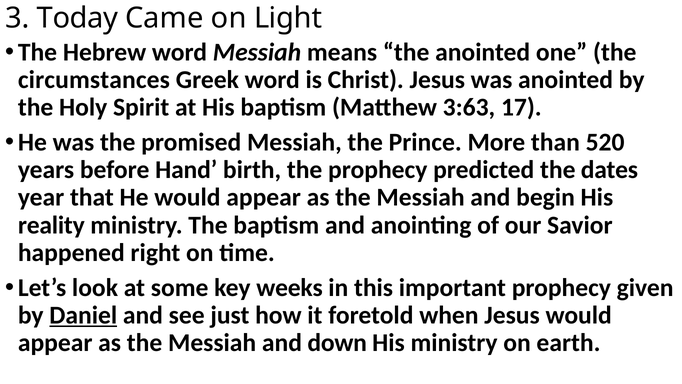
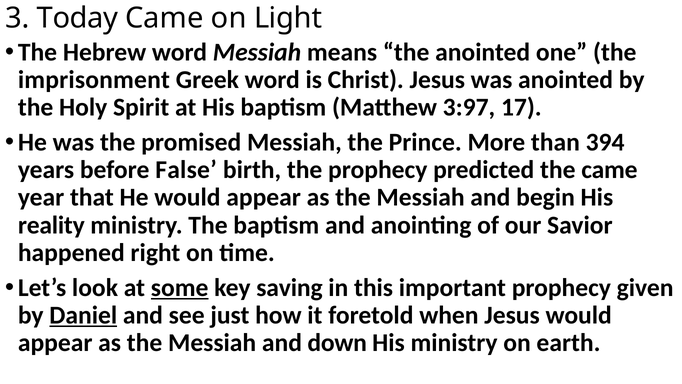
circumstances: circumstances -> imprisonment (94, 80)
3:63: 3:63 -> 3:97 (469, 107)
520: 520 -> 394 (605, 142)
Hand: Hand -> False (186, 170)
the dates: dates -> came (609, 170)
some underline: none -> present (180, 287)
weeks: weeks -> saving (289, 287)
